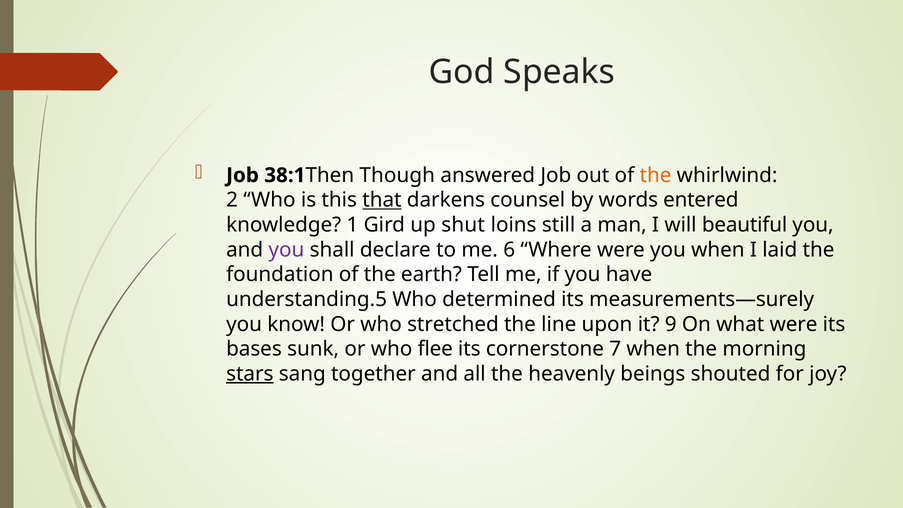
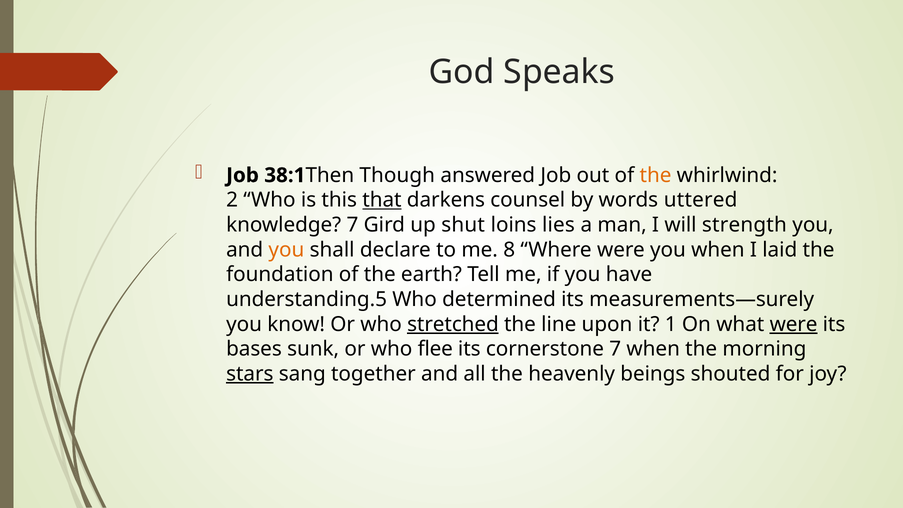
entered: entered -> uttered (701, 200)
knowledge 1: 1 -> 7 (353, 225)
still: still -> lies (558, 225)
beautiful: beautiful -> strength (744, 225)
you colour: purple -> orange (286, 250)
6: 6 -> 8 (509, 250)
stretched underline: none -> present (453, 324)
9: 9 -> 1 (671, 324)
were underline: none -> present (794, 324)
